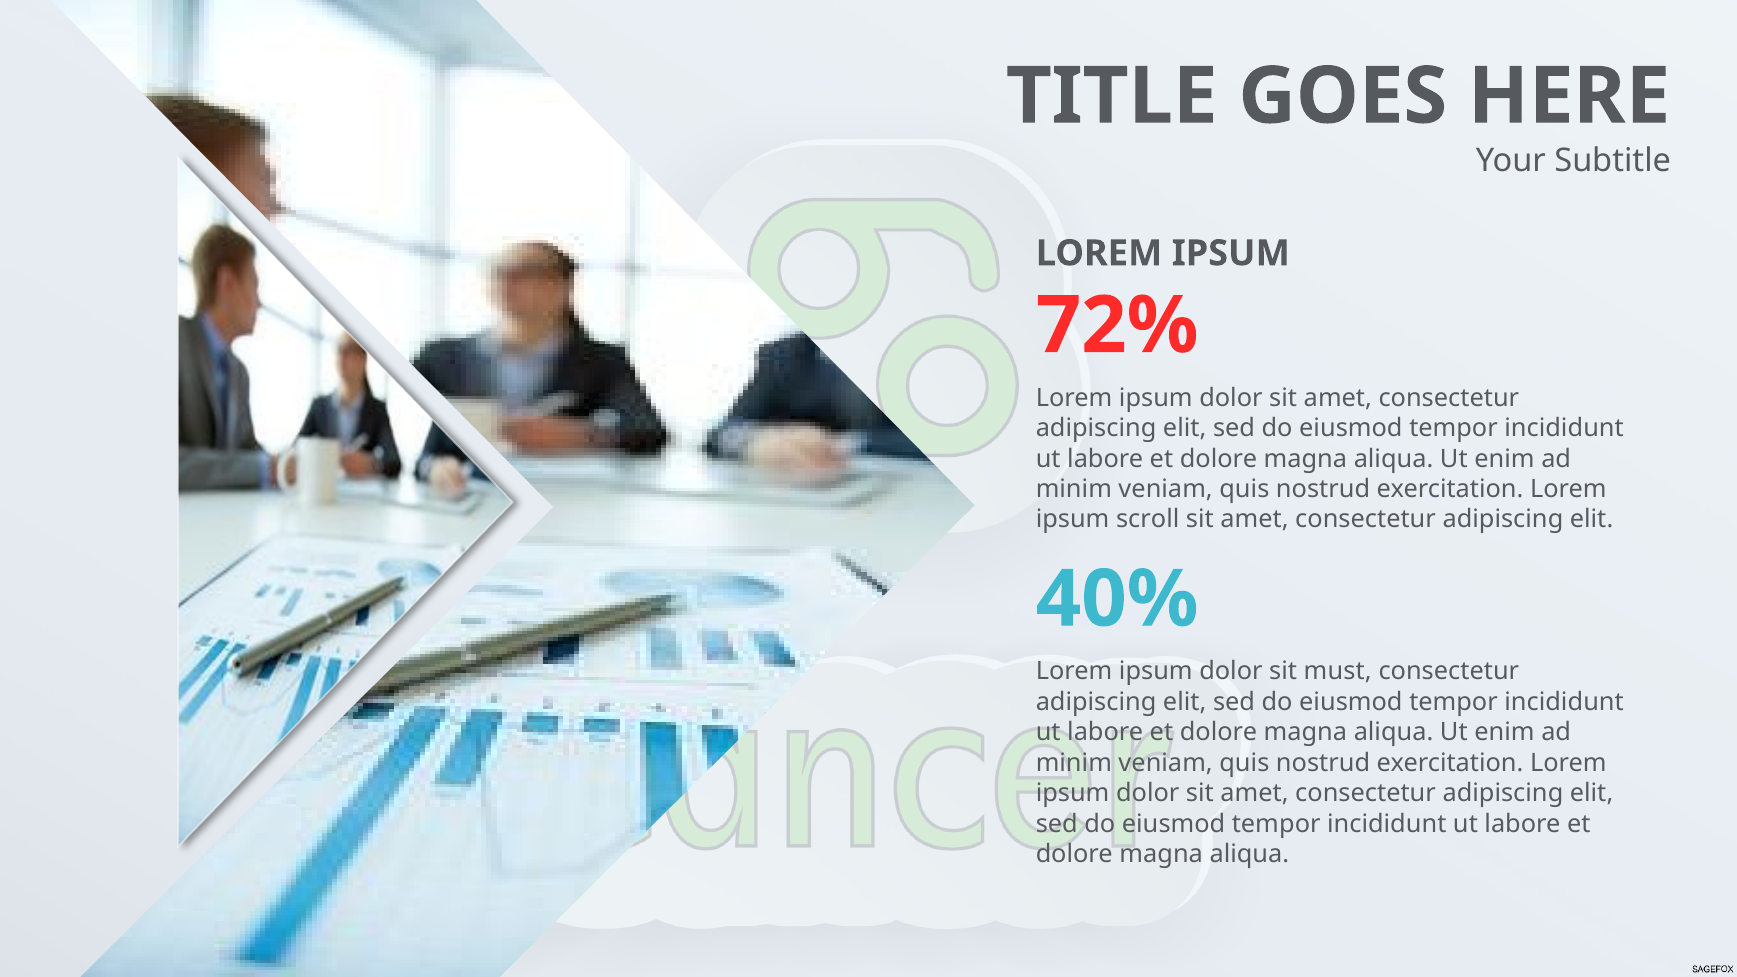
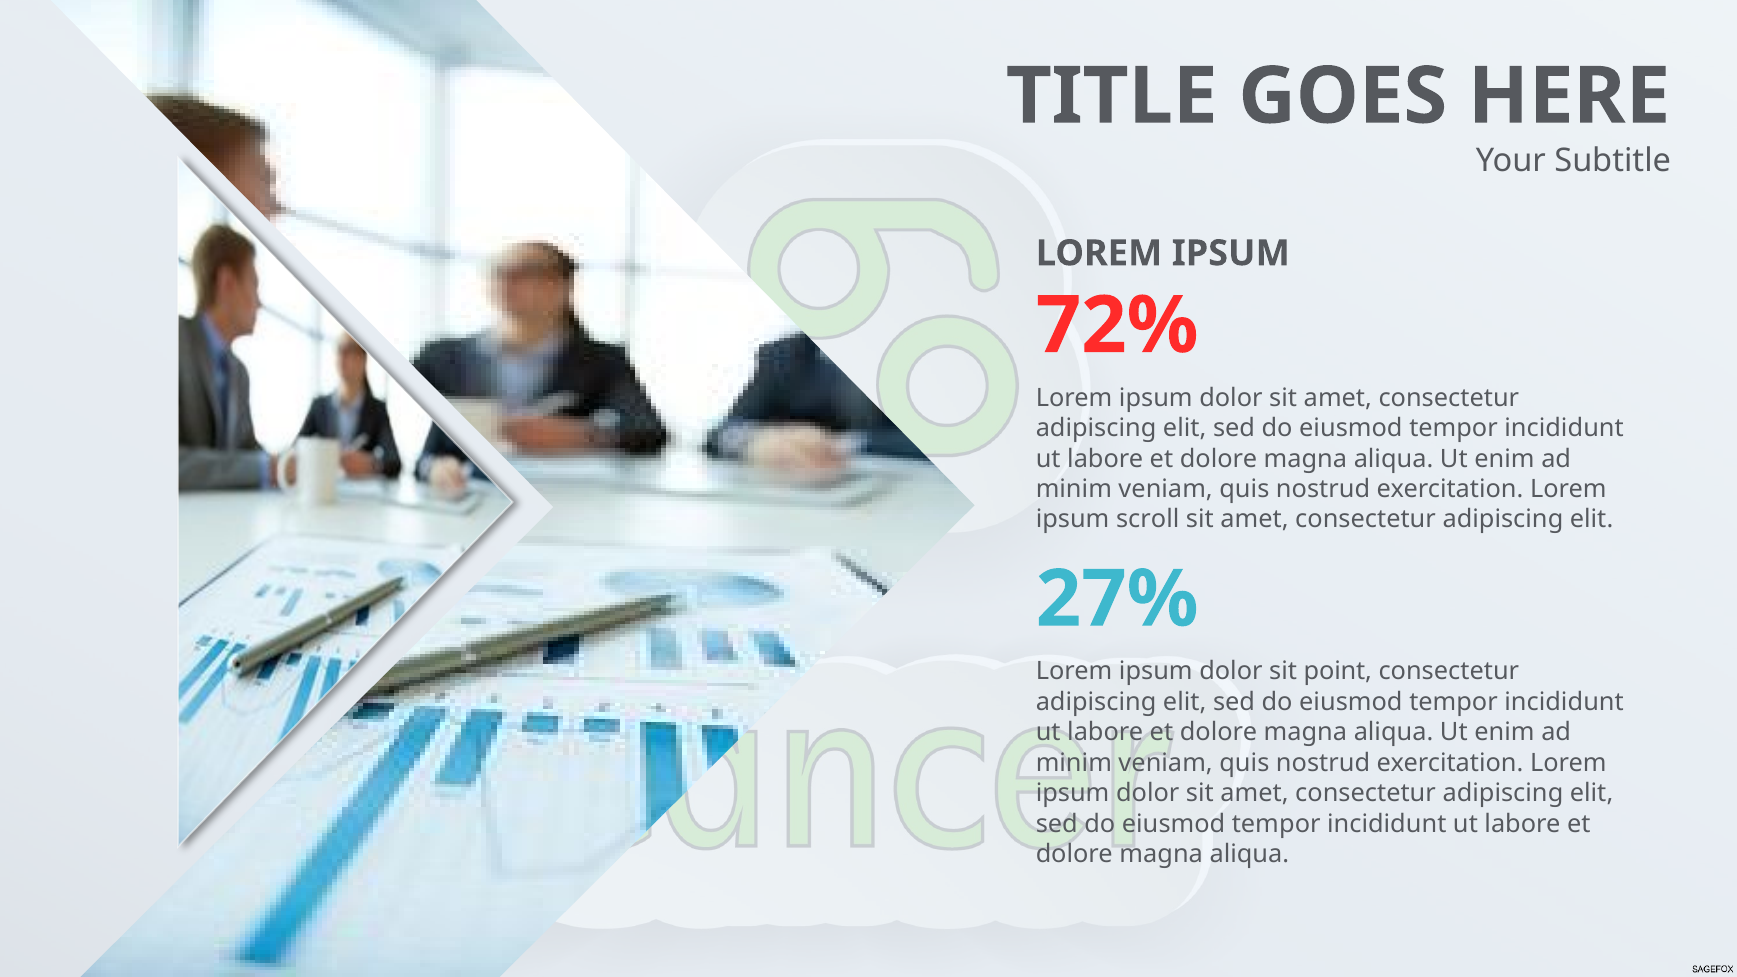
40%: 40% -> 27% (1117, 599)
must: must -> point (1338, 672)
